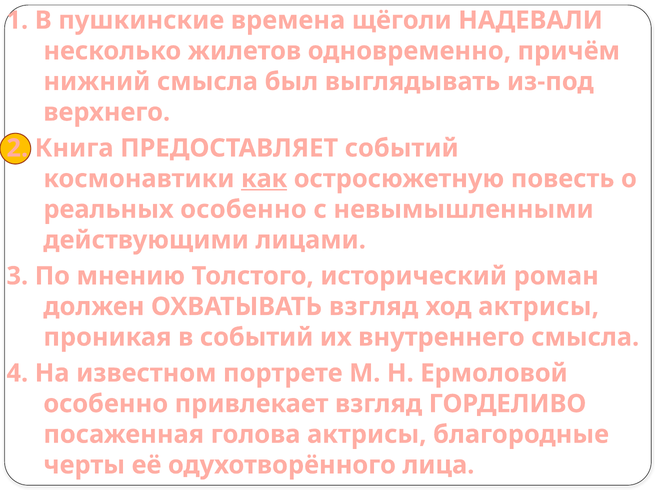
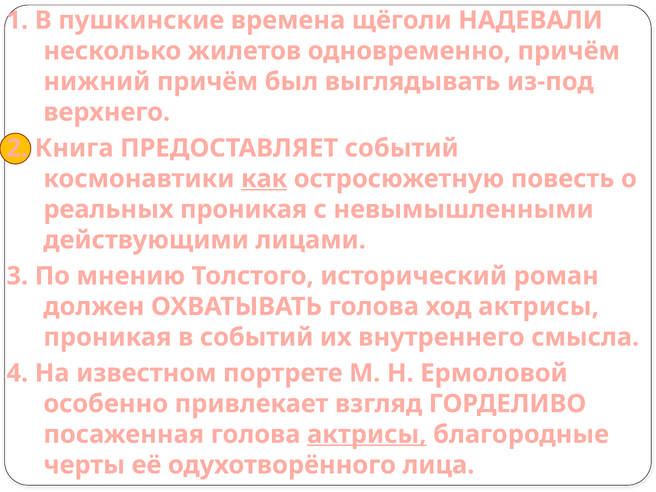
нижний смысла: смысла -> причём (208, 82)
реальных особенно: особенно -> проникая (244, 209)
ОХВАТЫВАТЬ взгляд: взгляд -> голова (374, 307)
актрисы underline: none -> present (367, 434)
